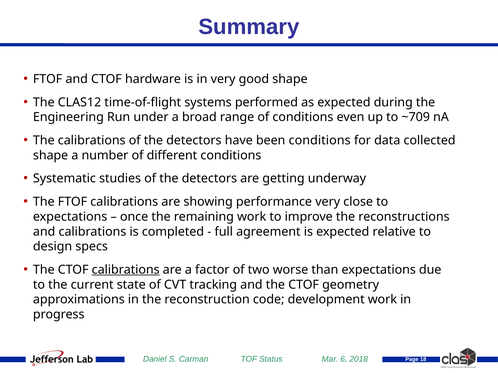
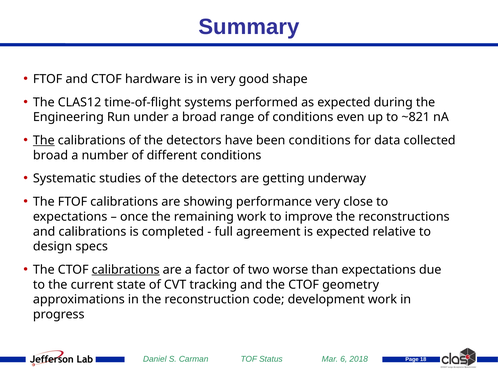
~709: ~709 -> ~821 (416, 117)
The underline: none -> present (44, 141)
shape: shape -> broad (51, 156)
